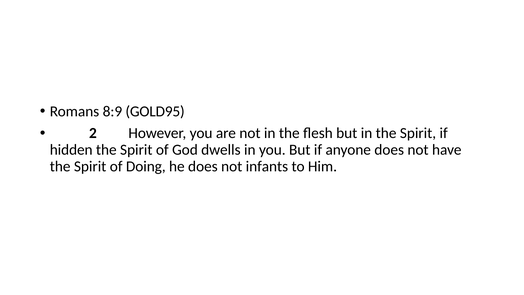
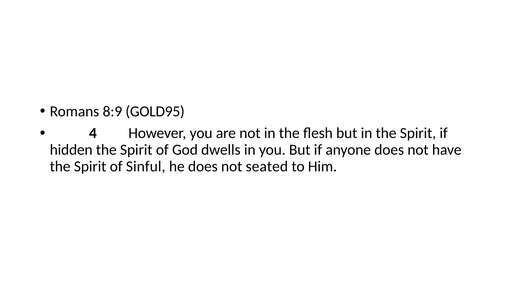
2: 2 -> 4 (93, 133)
Doing: Doing -> Sinful (146, 166)
infants: infants -> seated (267, 166)
